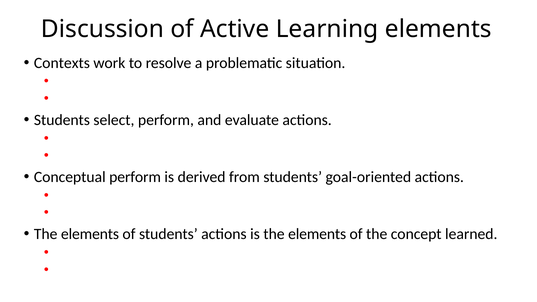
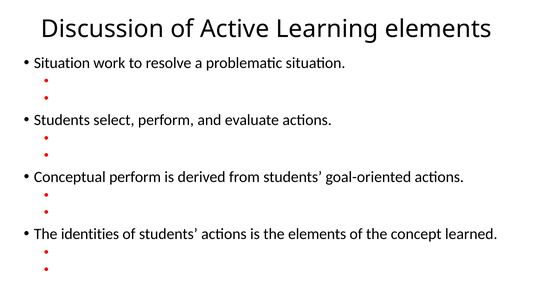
Contexts: Contexts -> Situation (62, 63)
elements: elements -> identities (90, 234)
